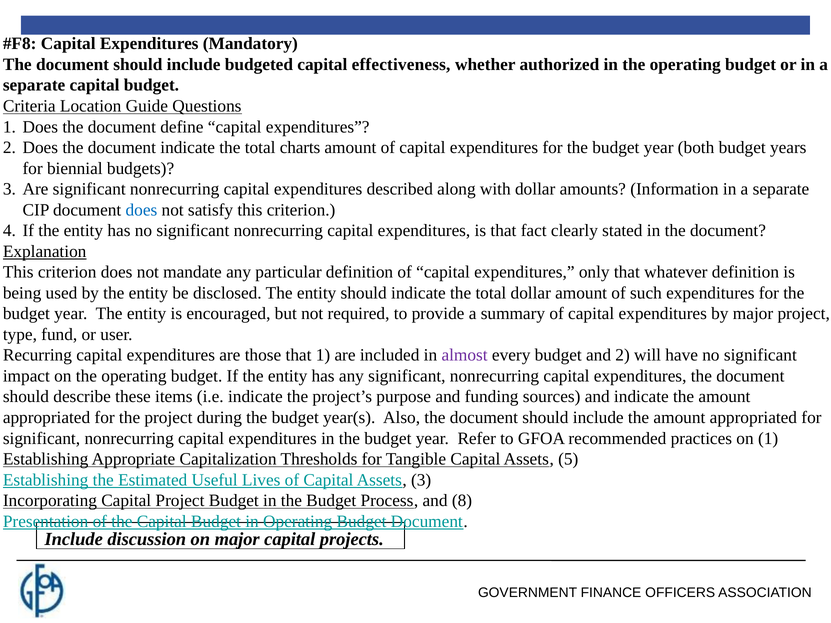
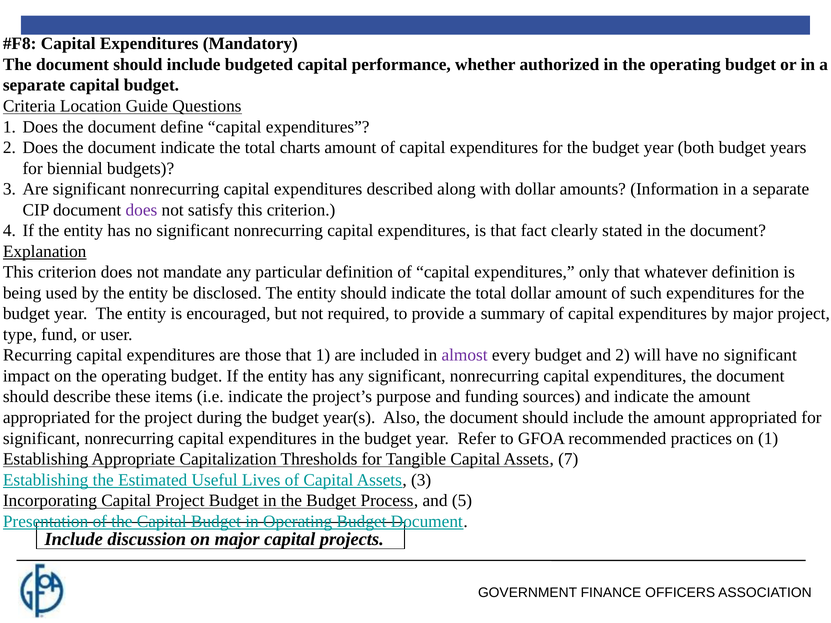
effectiveness: effectiveness -> performance (401, 65)
does colour: blue -> purple (141, 210)
5: 5 -> 7 (568, 459)
8: 8 -> 5 (462, 501)
